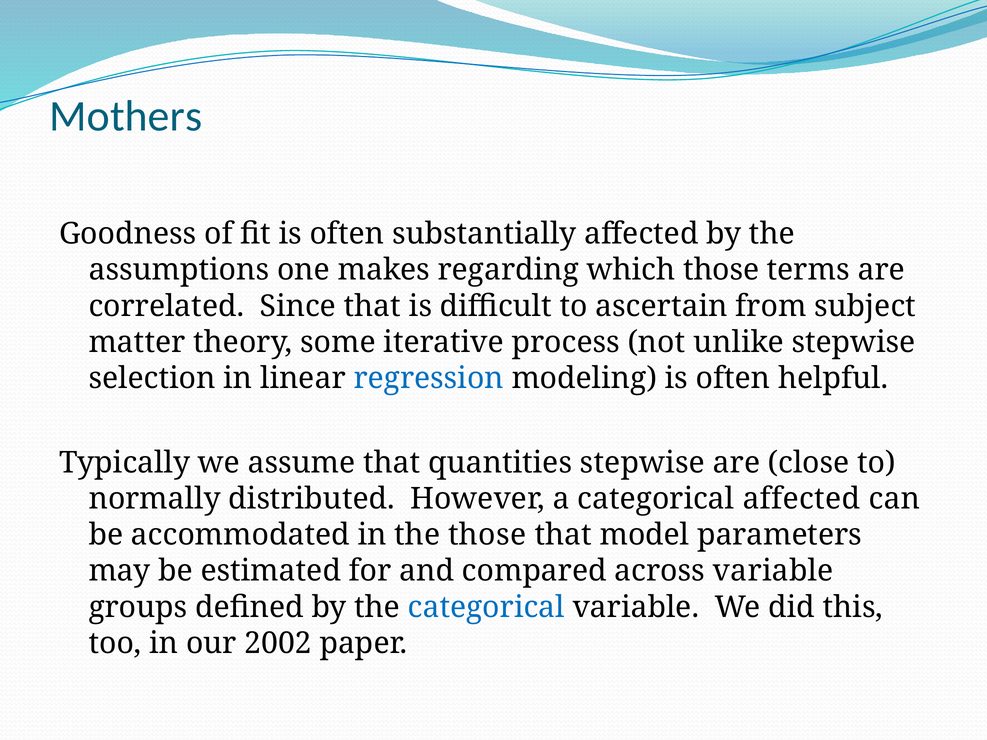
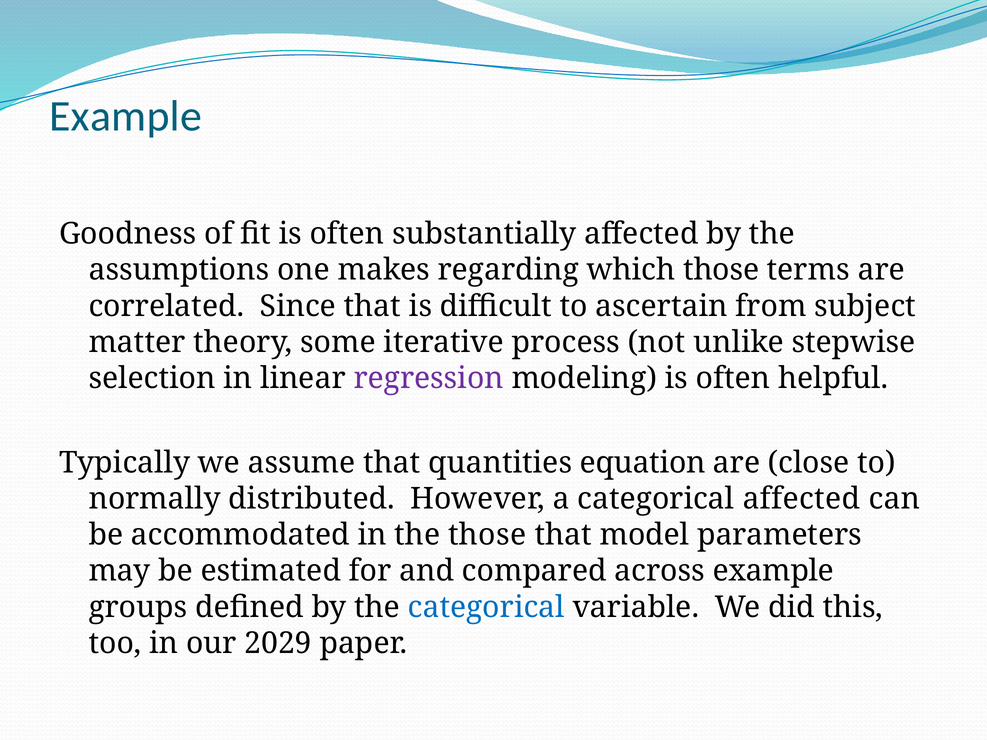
Mothers: Mothers -> Example (126, 117)
regression colour: blue -> purple (429, 378)
quantities stepwise: stepwise -> equation (643, 463)
across variable: variable -> example (773, 571)
2002: 2002 -> 2029 (278, 643)
